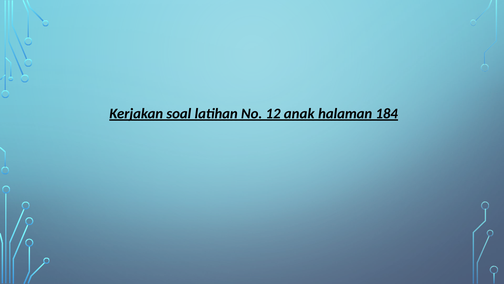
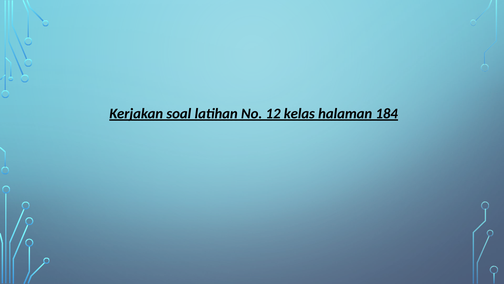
anak: anak -> kelas (299, 113)
